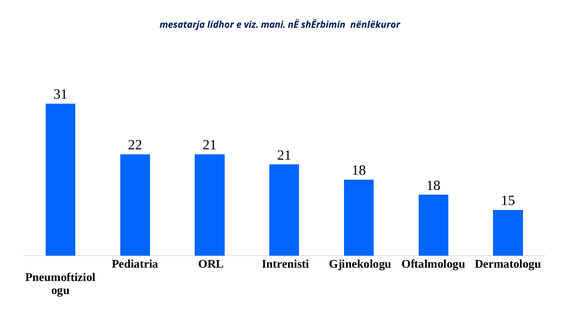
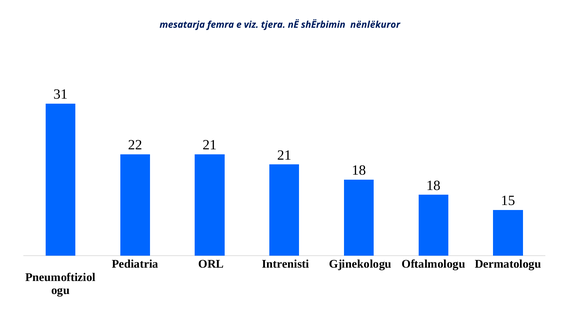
lidhor: lidhor -> femra (221, 25)
mani: mani -> tjera (273, 25)
